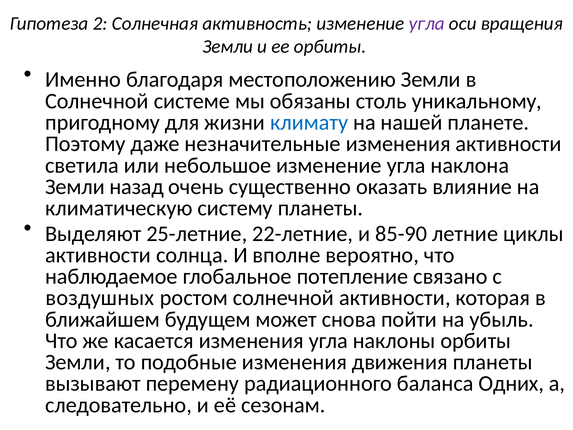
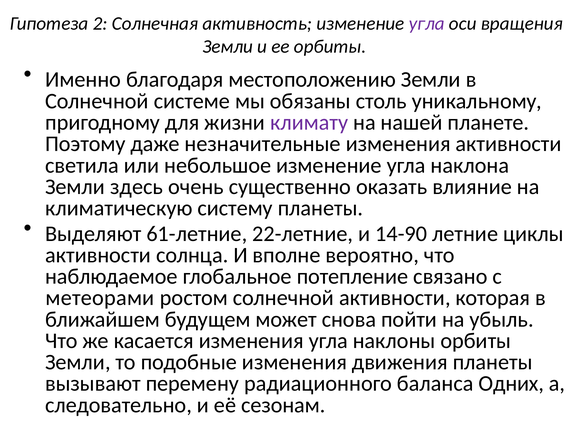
климату colour: blue -> purple (309, 122)
назад: назад -> здесь (137, 187)
25-летние: 25-летние -> 61-летние (197, 234)
85-90: 85-90 -> 14-90 (401, 234)
воздушных: воздушных -> метеорами (100, 298)
